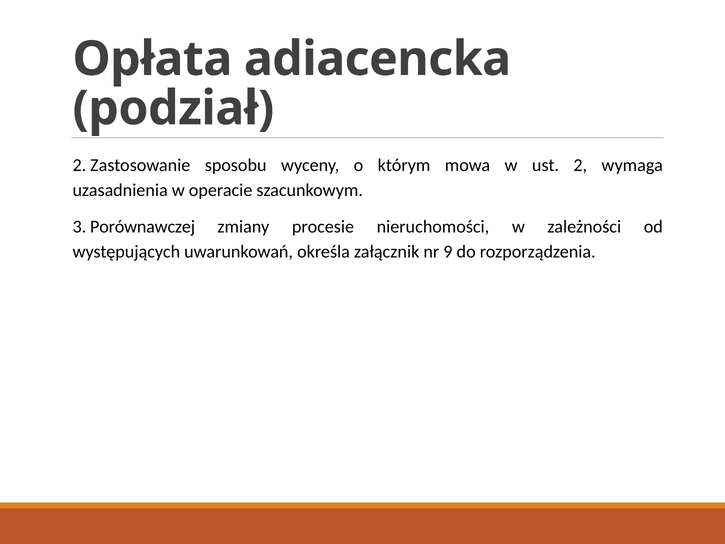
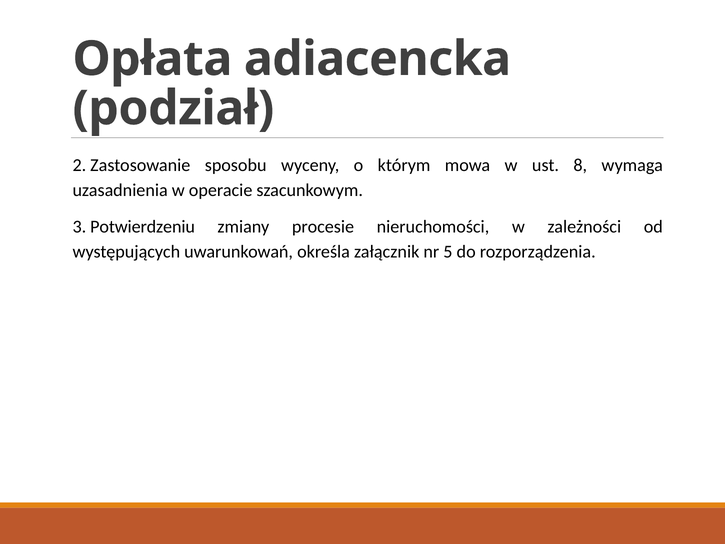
ust 2: 2 -> 8 (580, 165)
Porównawczej: Porównawczej -> Potwierdzeniu (143, 227)
9: 9 -> 5 (448, 252)
